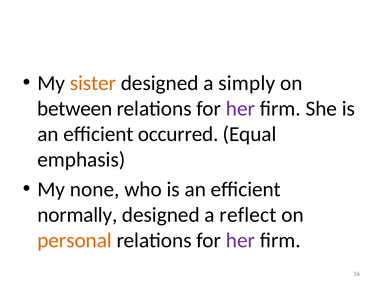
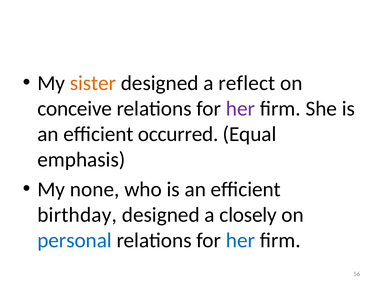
simply: simply -> reflect (247, 83)
between: between -> conceive (75, 109)
normally: normally -> birthday (77, 215)
reflect: reflect -> closely (248, 215)
personal colour: orange -> blue (75, 241)
her colour: purple -> blue (240, 241)
